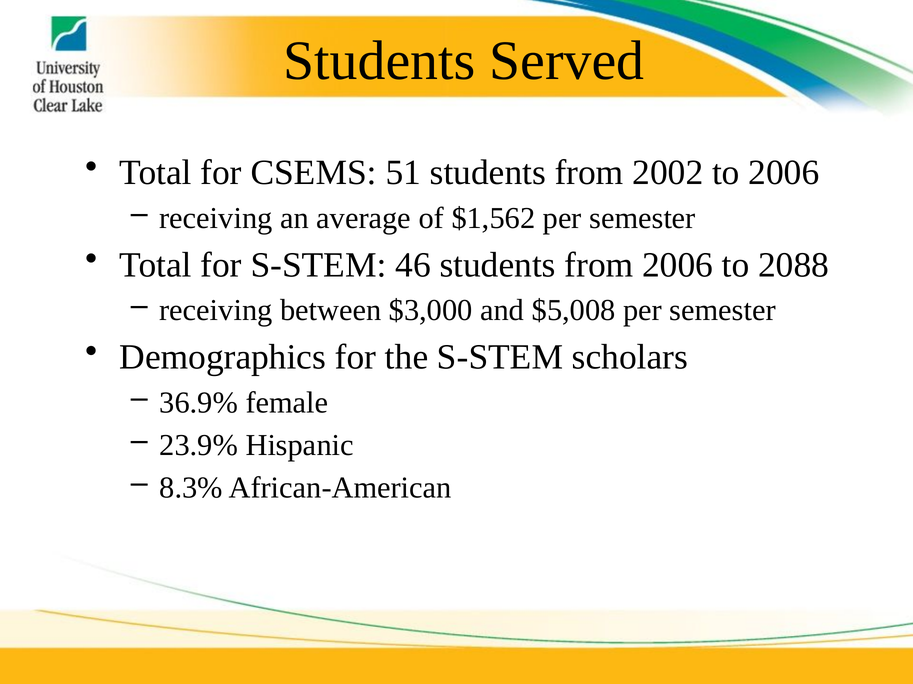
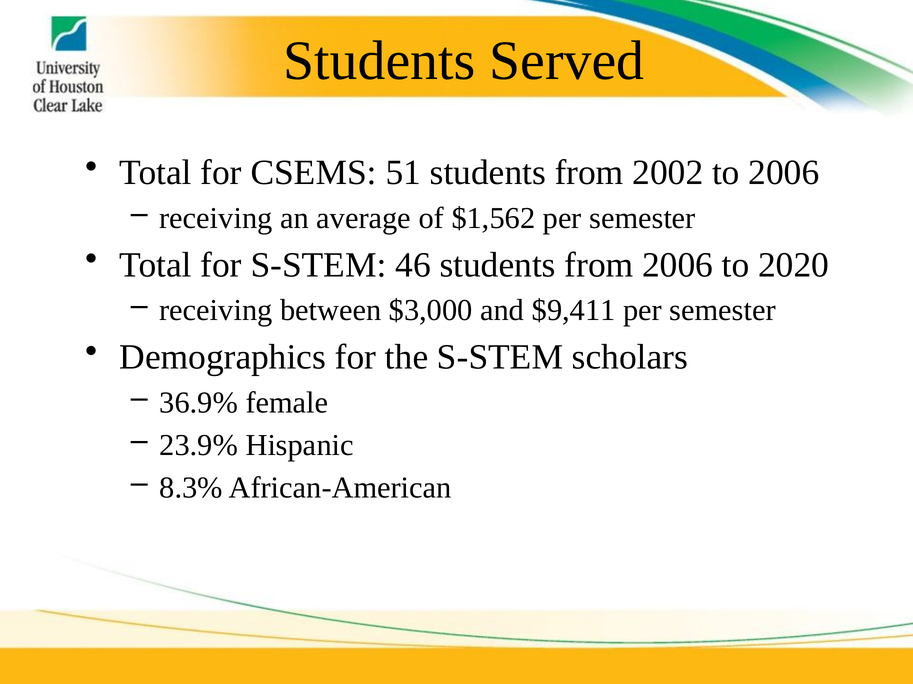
2088: 2088 -> 2020 (794, 265)
$5,008: $5,008 -> $9,411 (574, 311)
